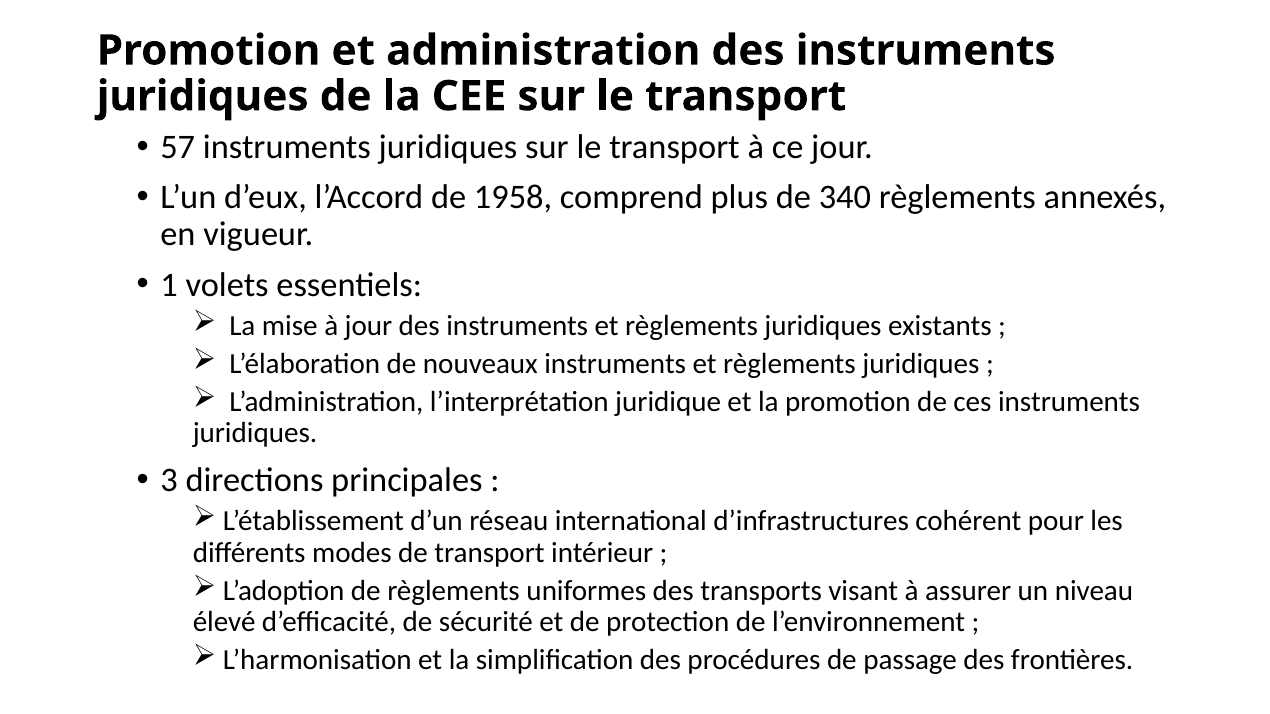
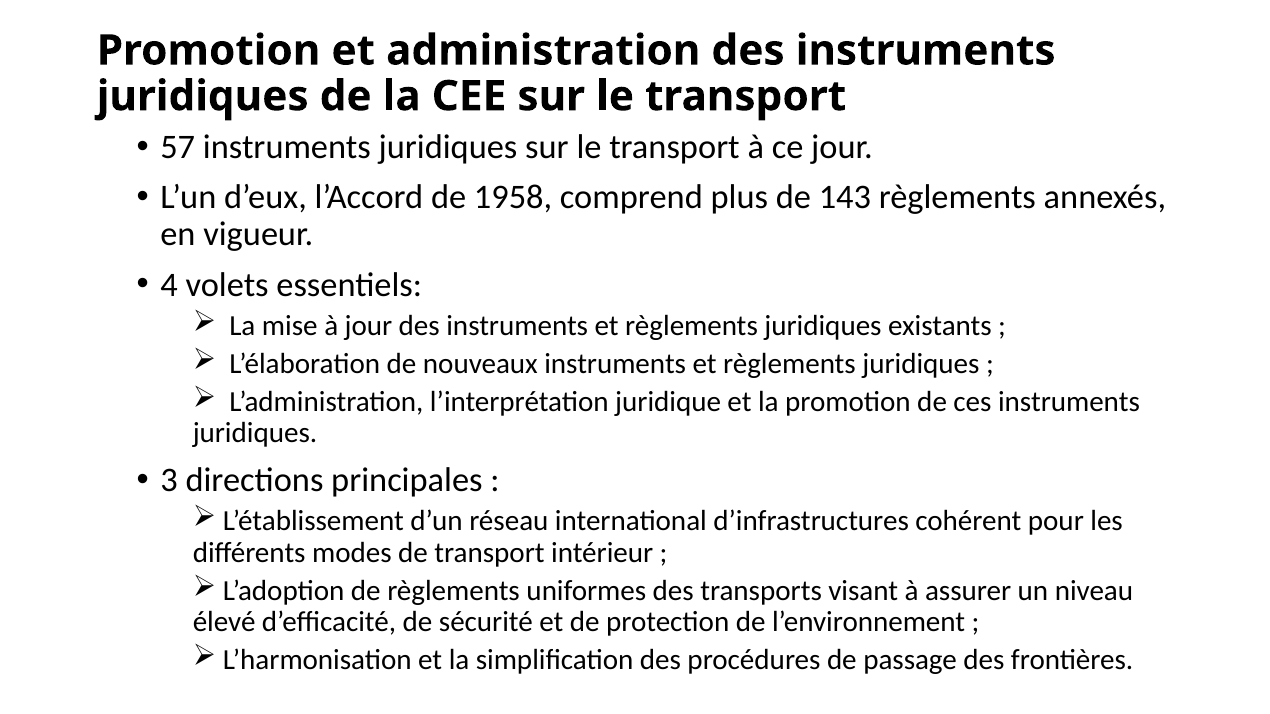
340: 340 -> 143 (845, 197)
1: 1 -> 4 (169, 285)
